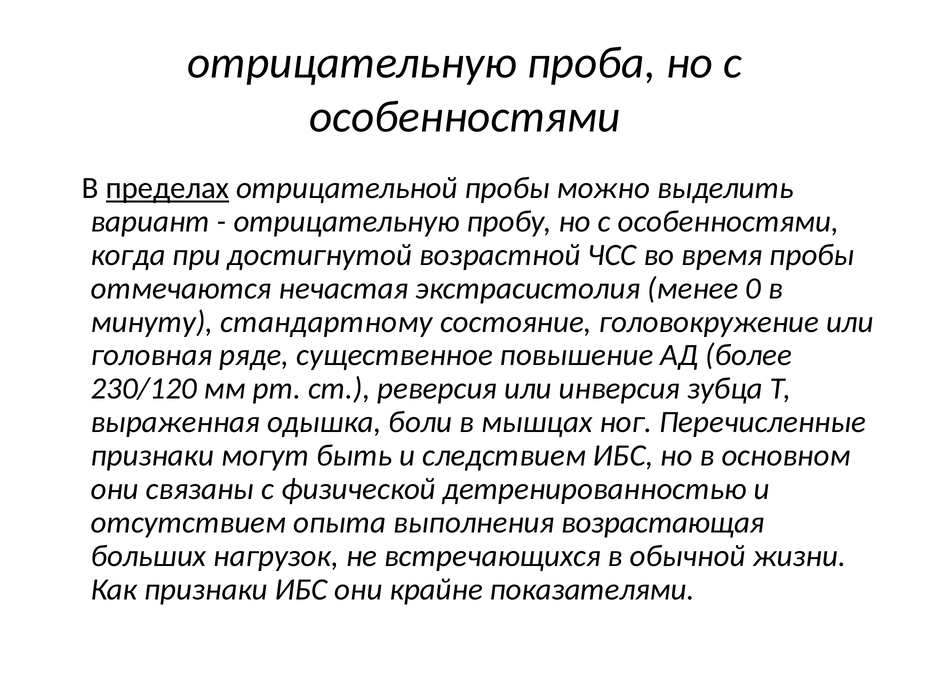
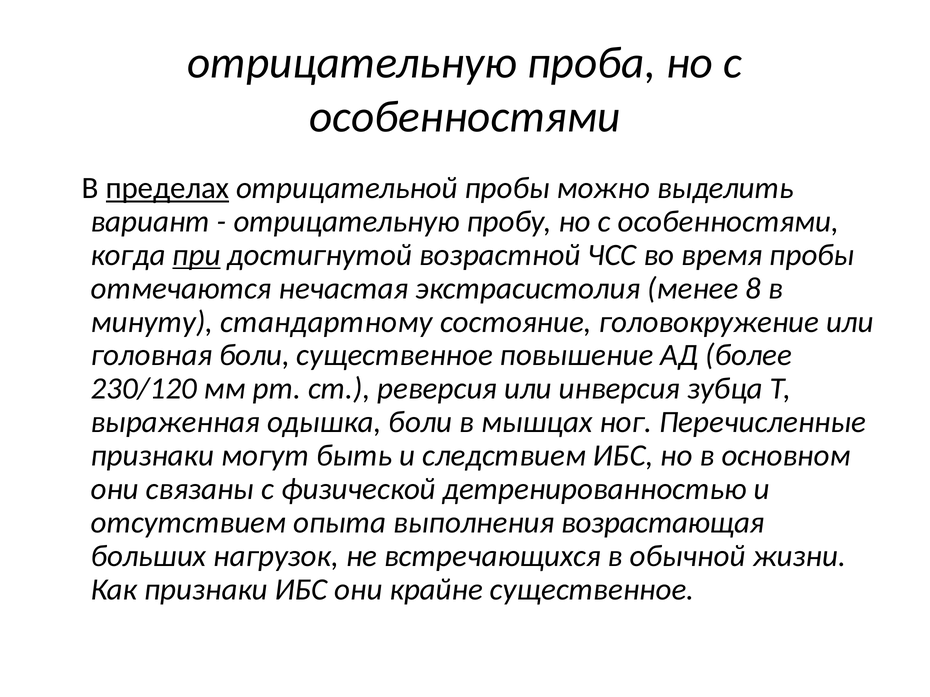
при underline: none -> present (196, 255)
0: 0 -> 8 (753, 289)
головная ряде: ряде -> боли (254, 356)
крайне показателями: показателями -> существенное (592, 590)
